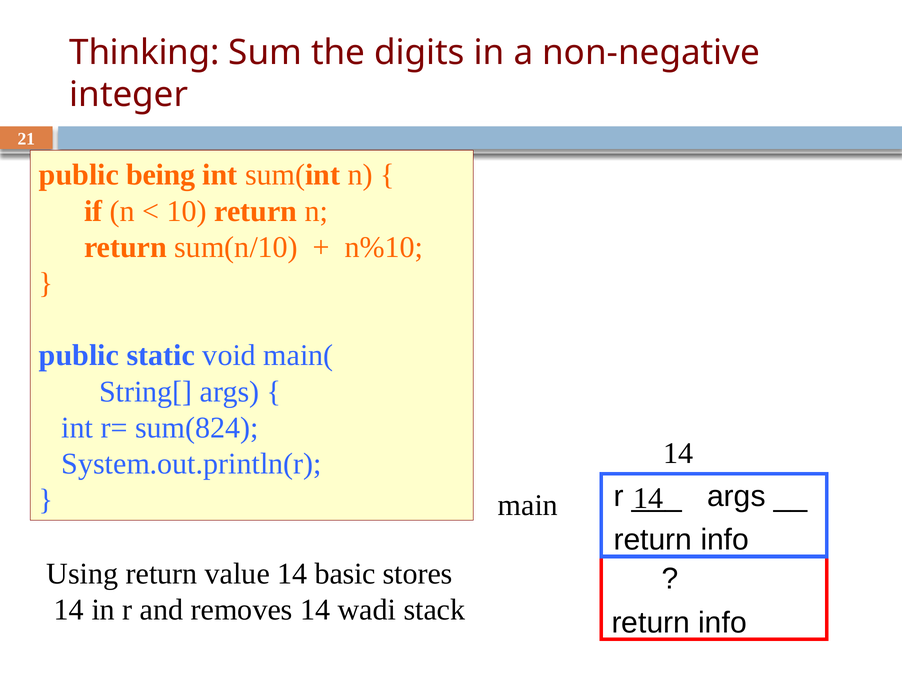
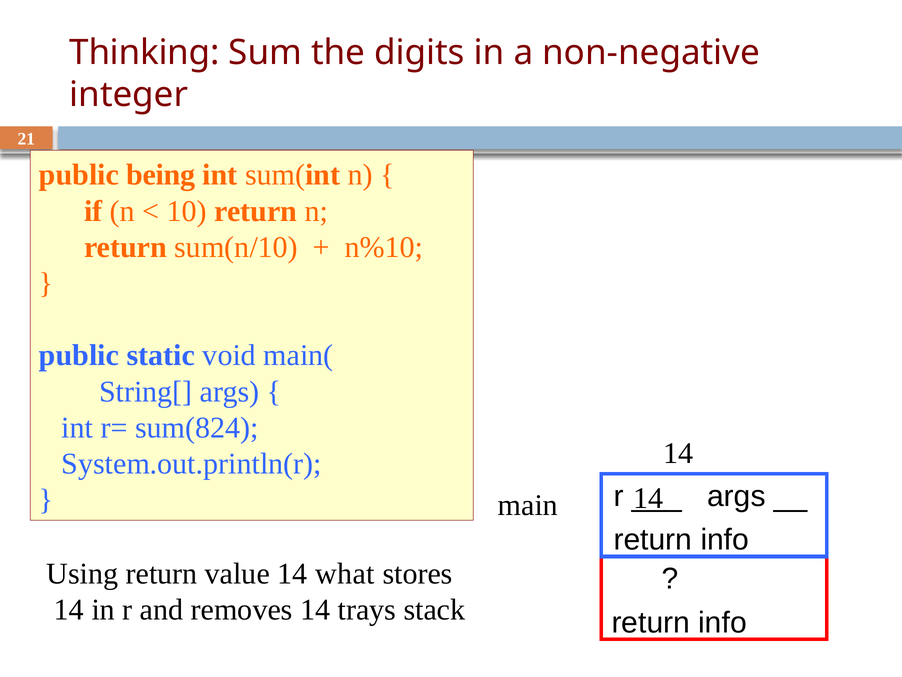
basic: basic -> what (345, 573)
wadi: wadi -> trays (367, 609)
